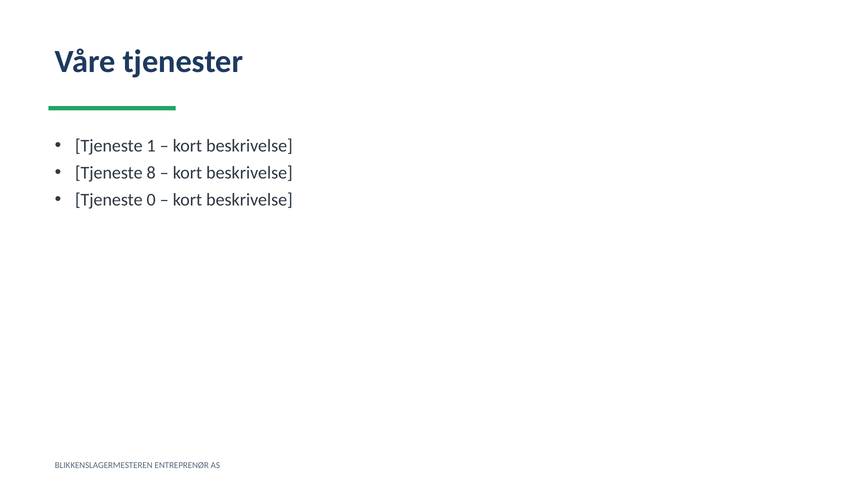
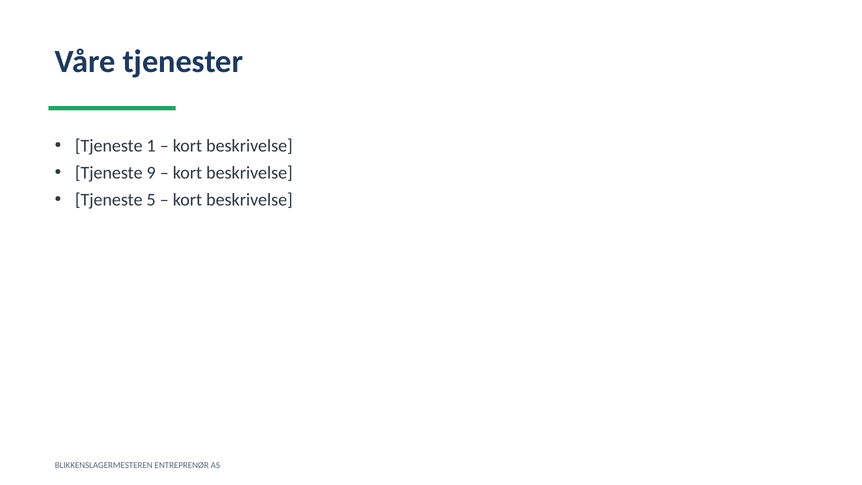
8: 8 -> 9 (151, 173)
0: 0 -> 5 (151, 200)
